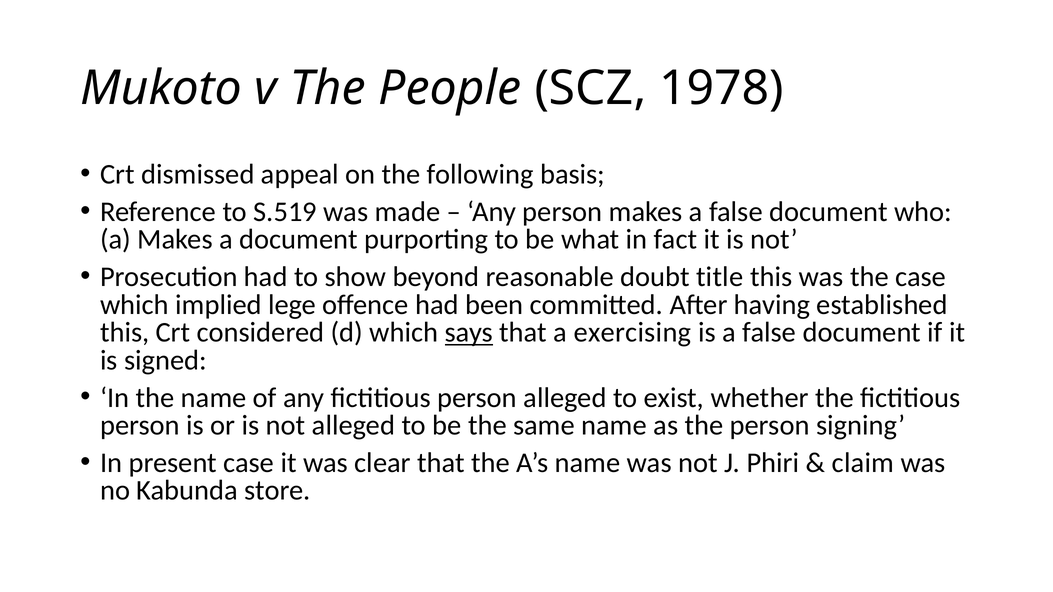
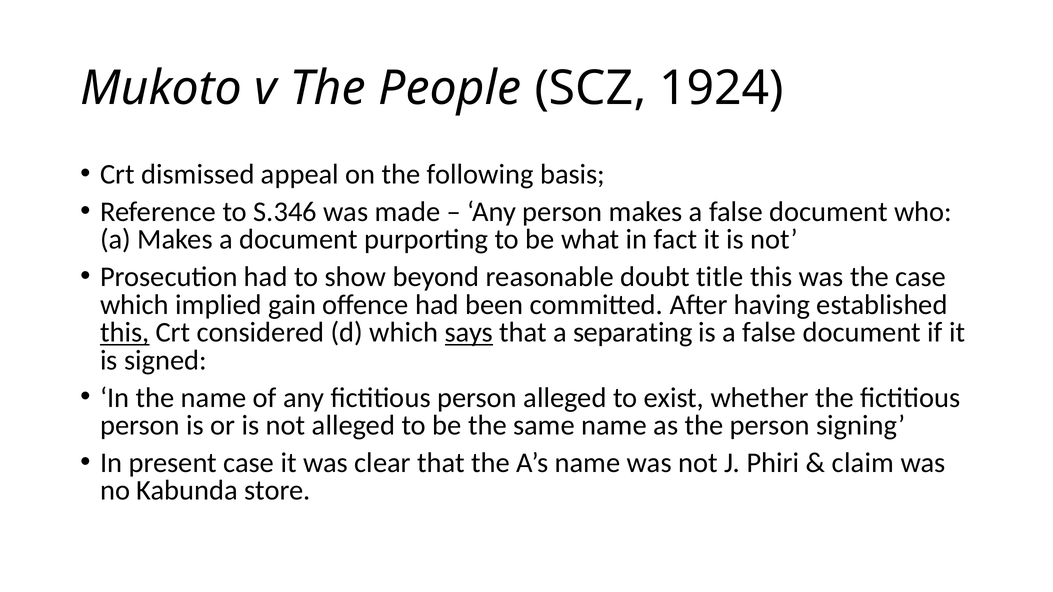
1978: 1978 -> 1924 (721, 88)
S.519: S.519 -> S.346 (285, 212)
lege: lege -> gain (292, 305)
this underline: none -> present (125, 333)
exercising: exercising -> separating (633, 333)
